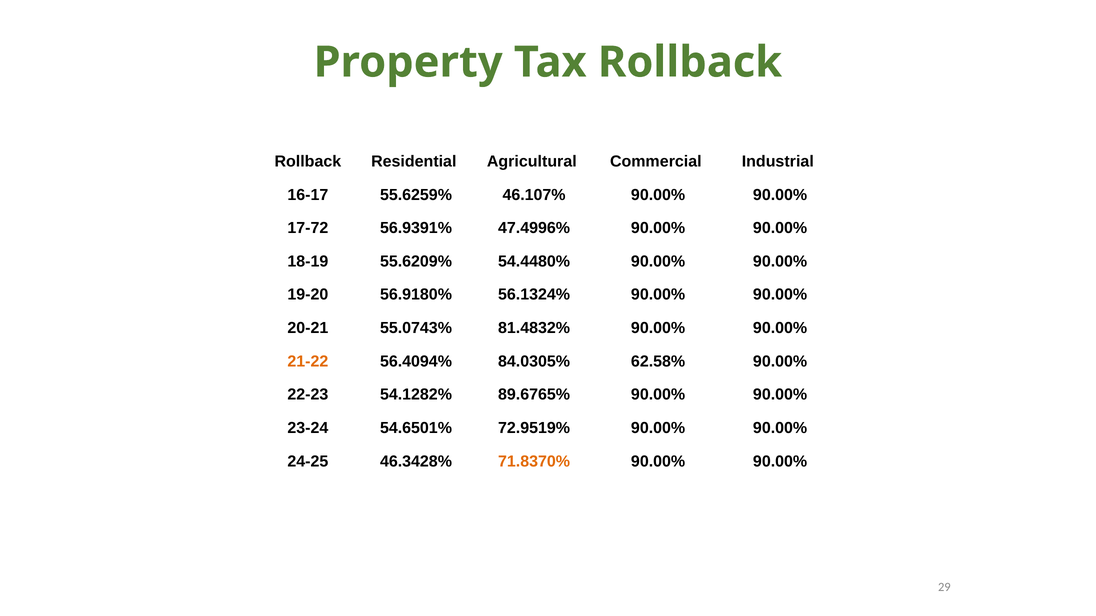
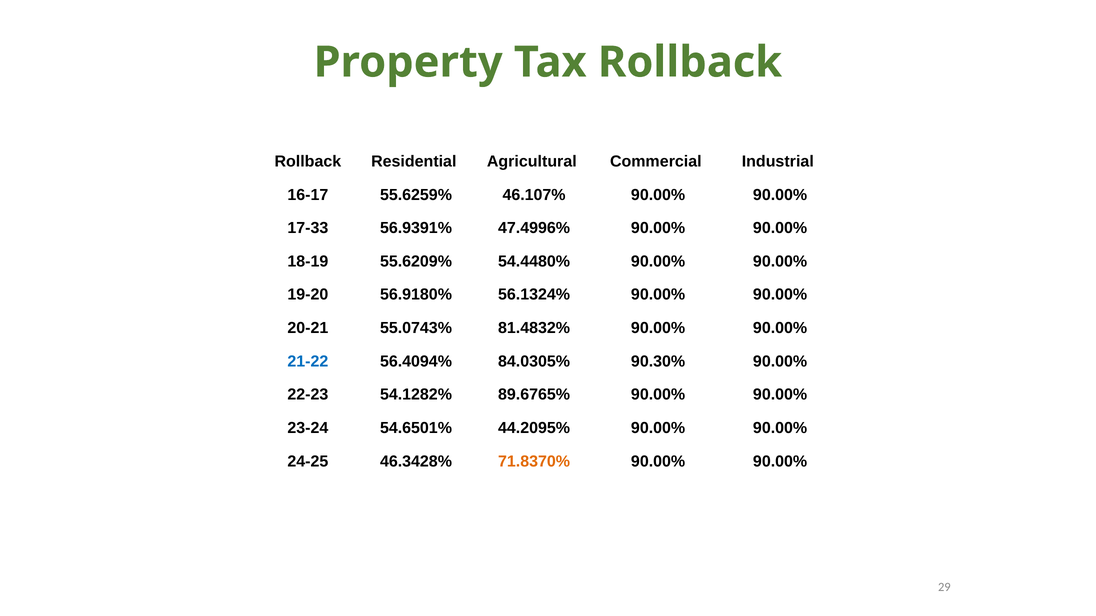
17-72: 17-72 -> 17-33 (308, 228)
21-22 colour: orange -> blue (308, 362)
62.58%: 62.58% -> 90.30% (658, 362)
72.9519%: 72.9519% -> 44.2095% (534, 428)
